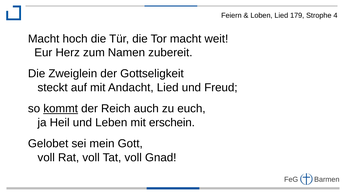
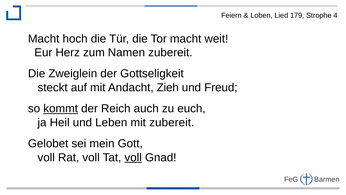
Andacht Lied: Lied -> Zieh (168, 87)
mit erschein: erschein -> zubereit (172, 122)
voll underline: none -> present (133, 157)
